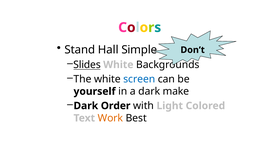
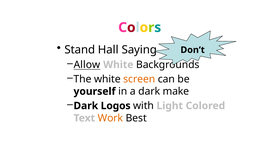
Simple: Simple -> Saying (139, 50)
Slides: Slides -> Allow (87, 65)
screen colour: blue -> orange (139, 79)
Order: Order -> Logos (116, 106)
